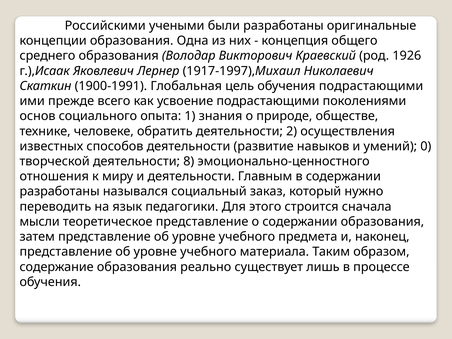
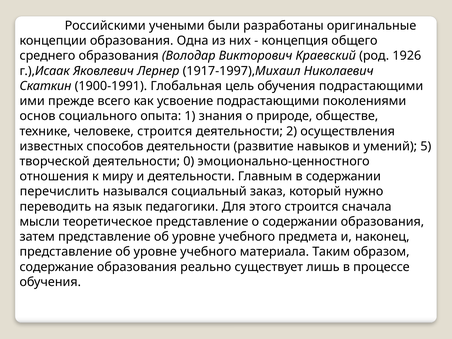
человеке обратить: обратить -> строится (165, 131)
0: 0 -> 5 (426, 146)
8: 8 -> 0 (189, 161)
разработаны: разработаны -> перечислить (59, 191)
